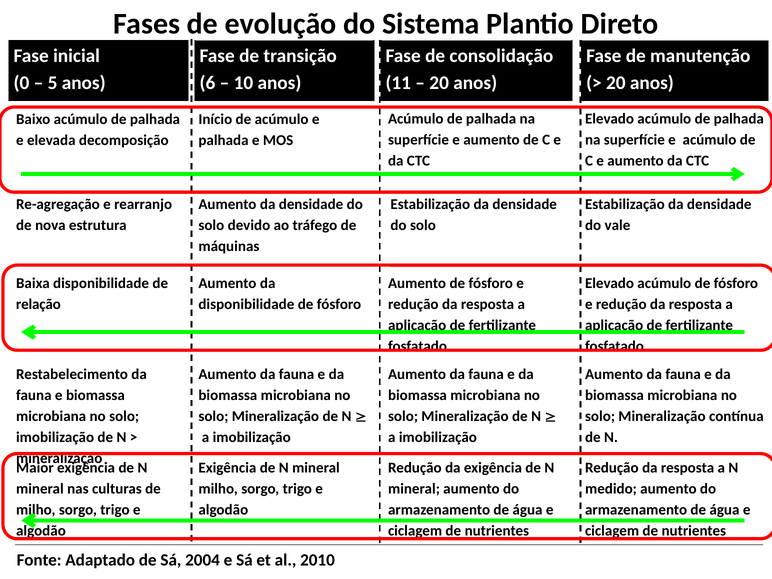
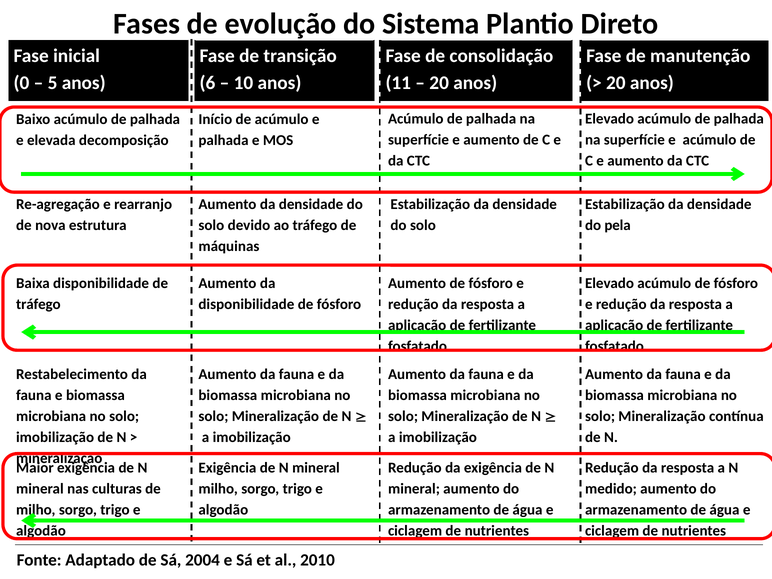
vale: vale -> pela (618, 225)
relação: relação -> tráfego (38, 304)
